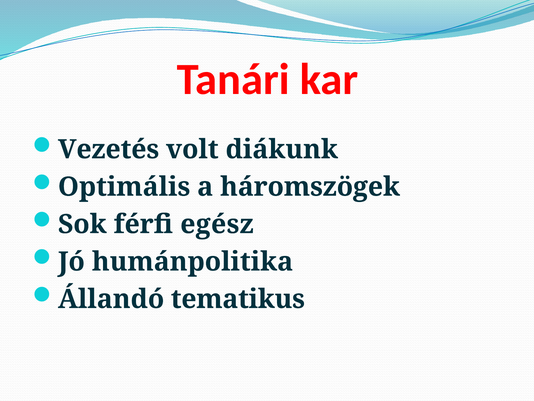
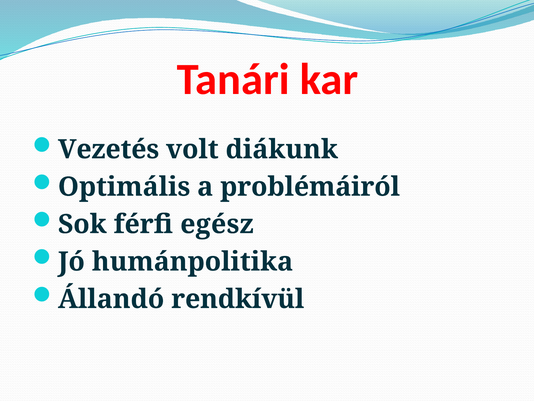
háromszögek: háromszögek -> problémáiról (310, 187)
tematikus: tematikus -> rendkívül (238, 299)
